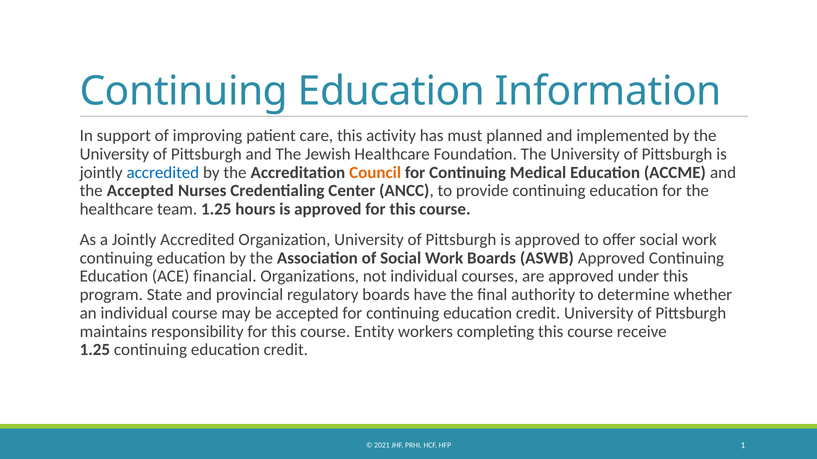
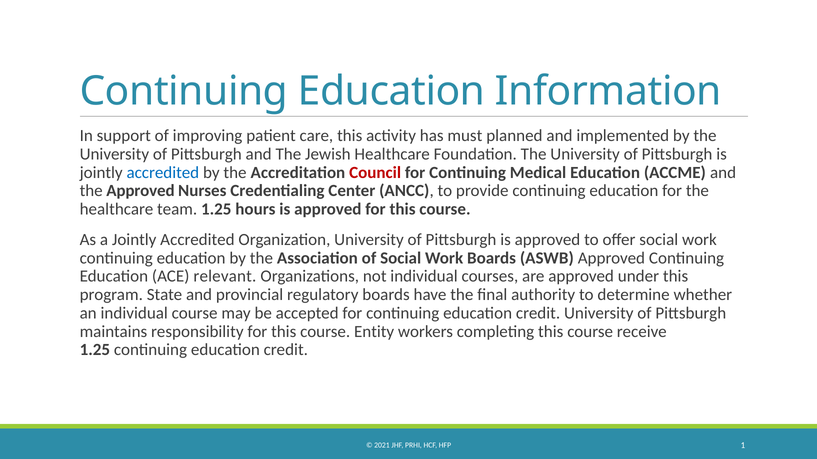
Council colour: orange -> red (375, 173)
the Accepted: Accepted -> Approved (140, 191)
financial: financial -> relevant (225, 277)
